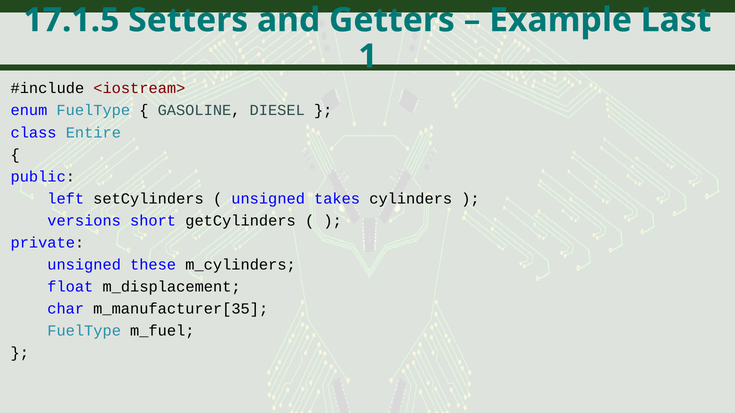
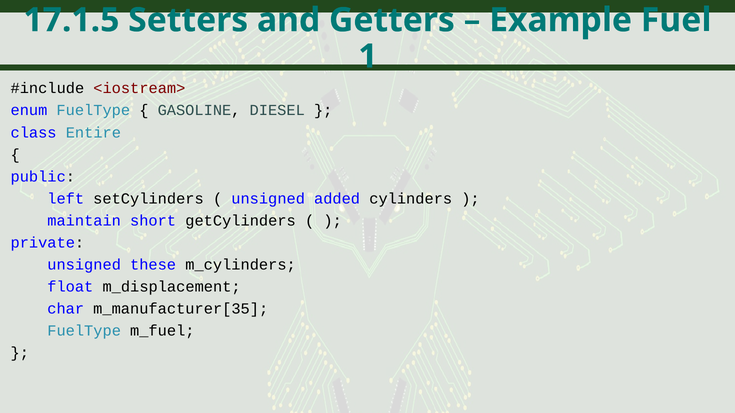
Last: Last -> Fuel (676, 20)
takes: takes -> added (337, 199)
versions: versions -> maintain (84, 221)
